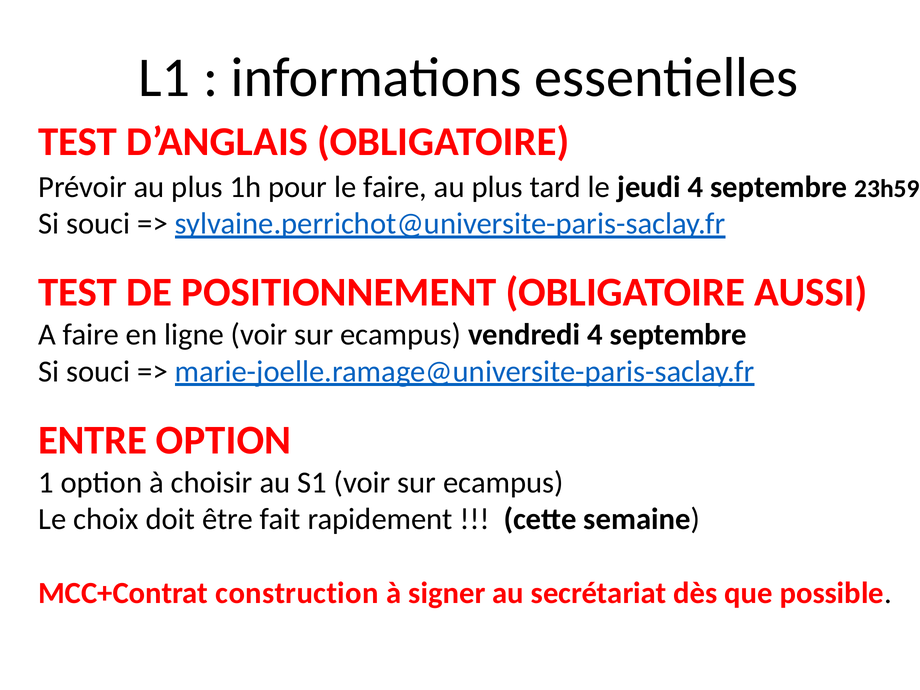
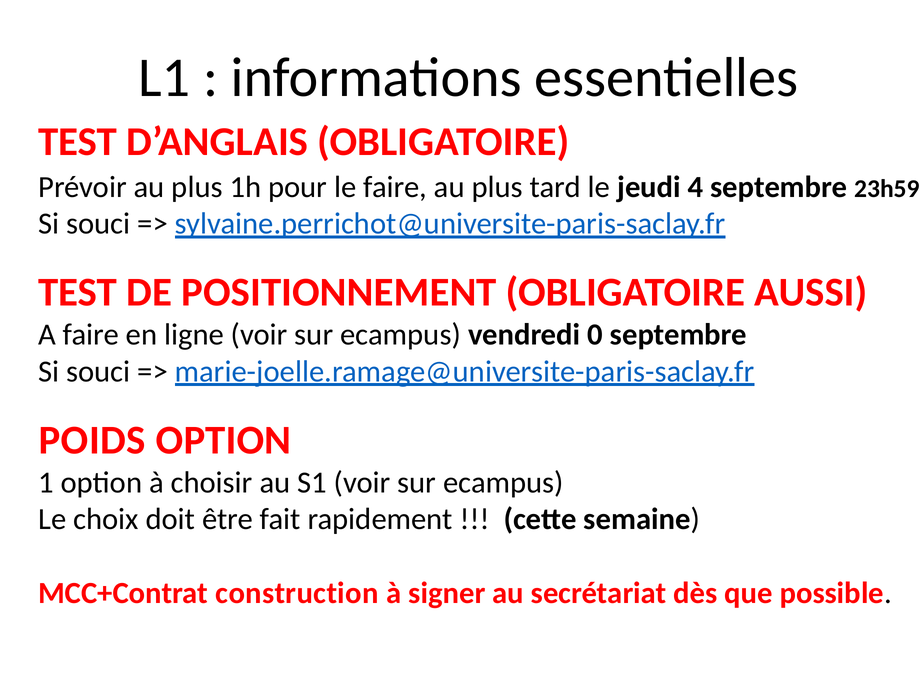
vendredi 4: 4 -> 0 (595, 335)
ENTRE: ENTRE -> POIDS (92, 440)
